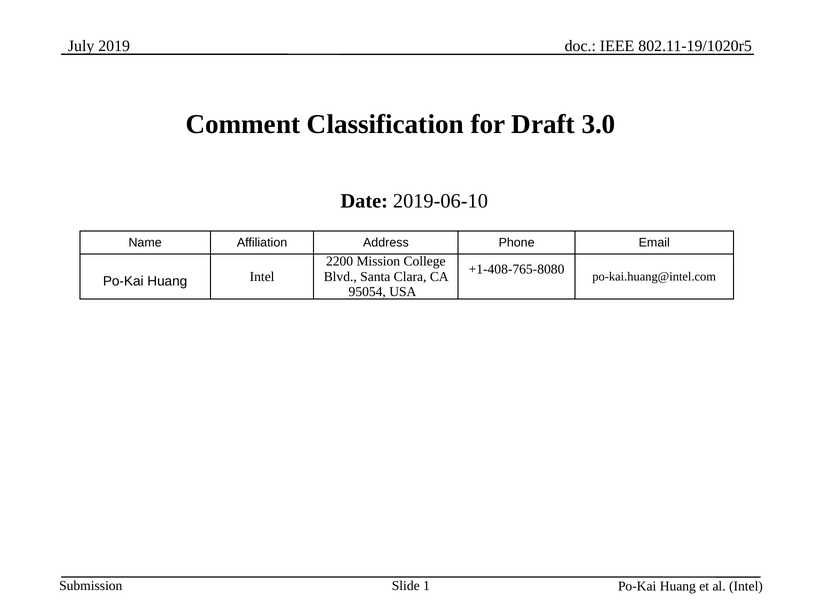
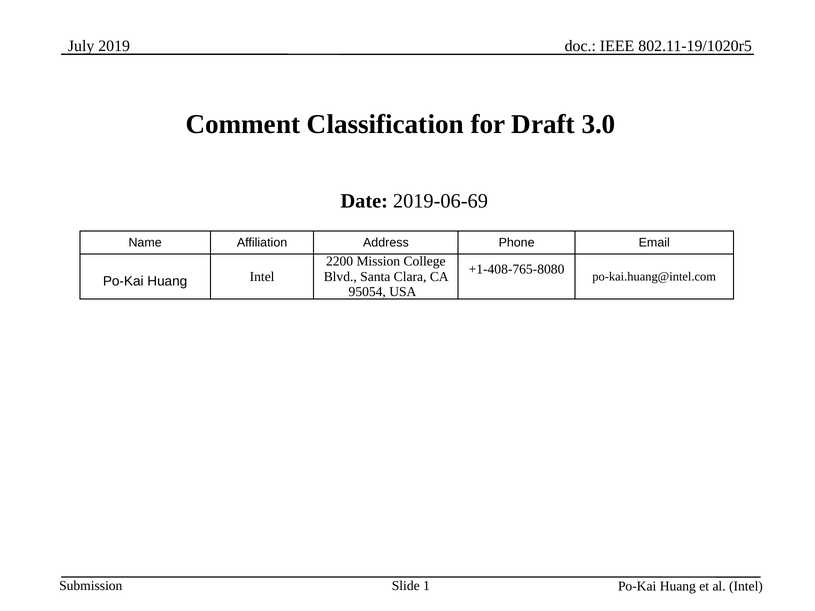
2019-06-10: 2019-06-10 -> 2019-06-69 (440, 201)
